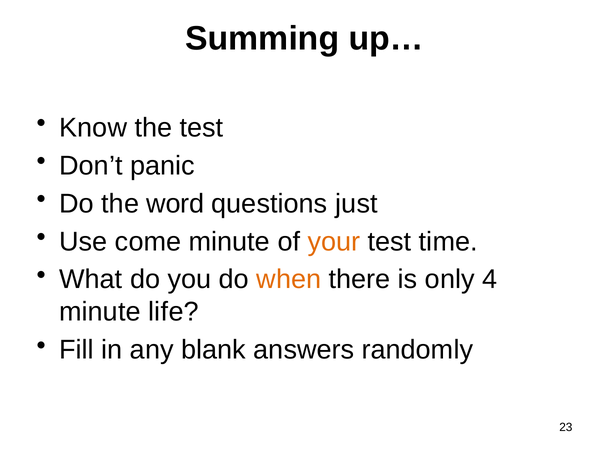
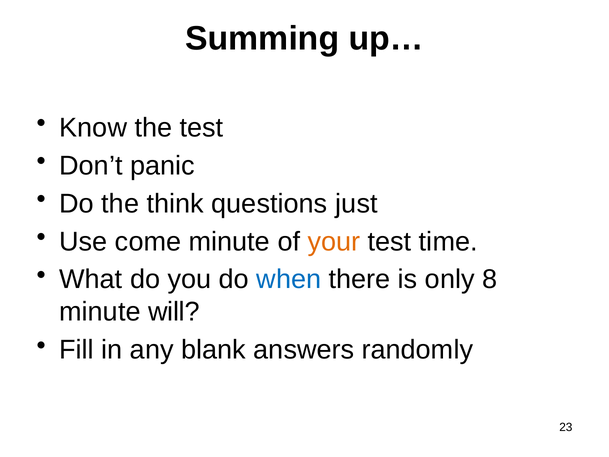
word: word -> think (175, 204)
when colour: orange -> blue (289, 279)
4: 4 -> 8 (490, 279)
life: life -> will (174, 312)
